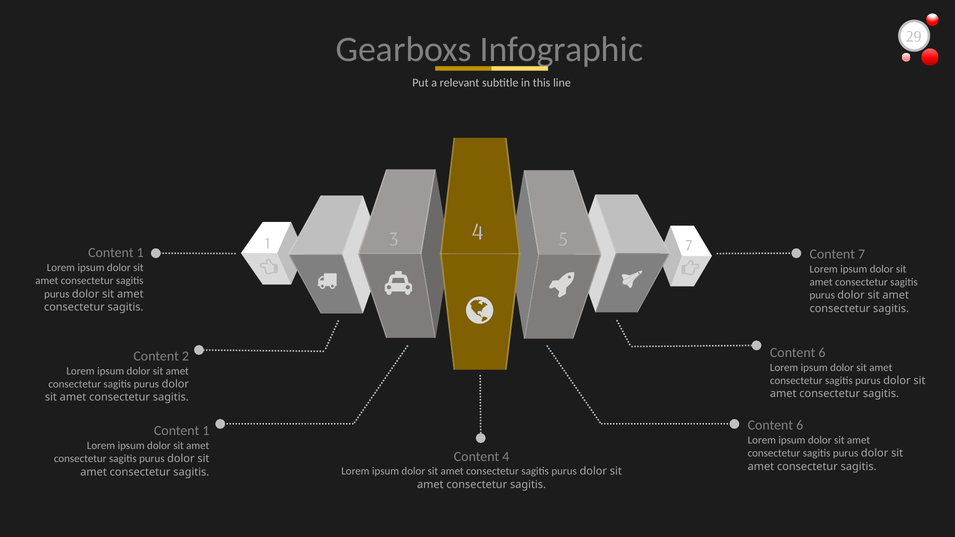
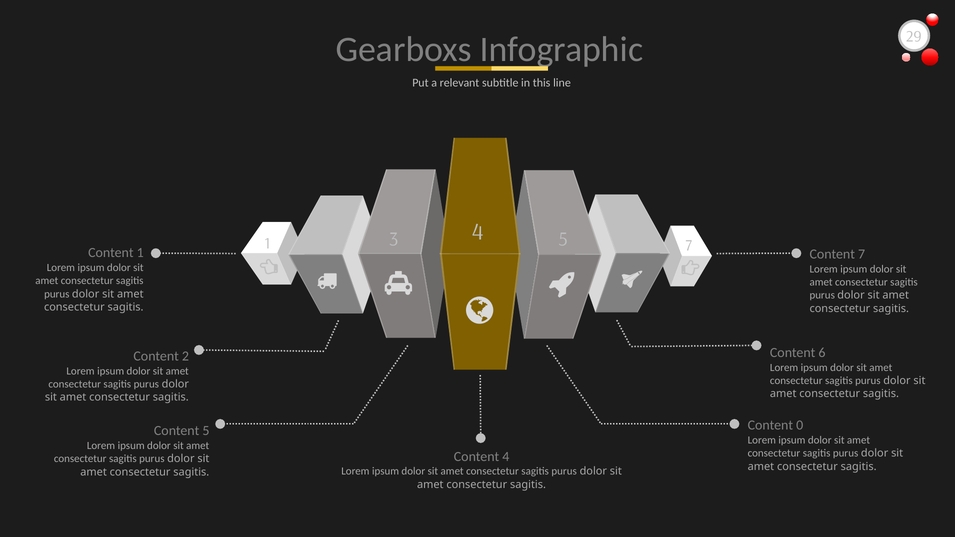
6: 6 -> 0 (800, 426)
1: 1 -> 5 (206, 431)
